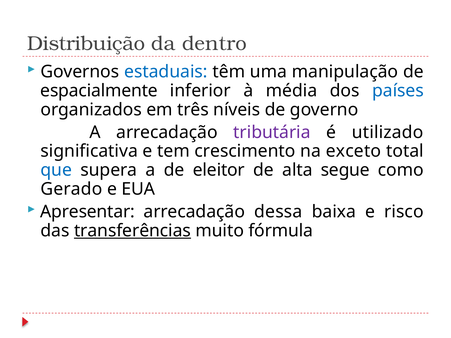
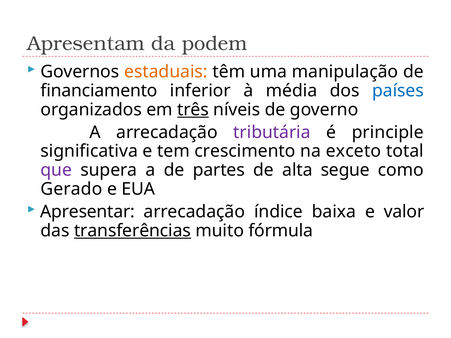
Distribuição: Distribuição -> Apresentam (86, 43)
dentro: dentro -> podem (214, 43)
estaduais colour: blue -> orange (166, 72)
espacialmente: espacialmente -> financiamento (99, 91)
três underline: none -> present (193, 110)
utilizado: utilizado -> principle (388, 132)
que colour: blue -> purple (56, 170)
eleitor: eleitor -> partes (219, 170)
dessa: dessa -> índice (278, 212)
risco: risco -> valor (404, 212)
